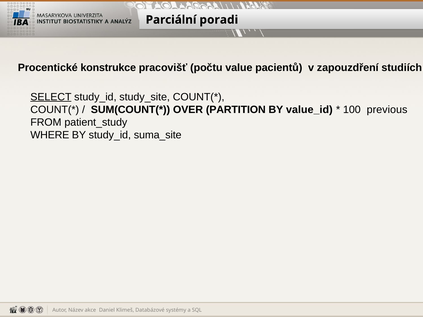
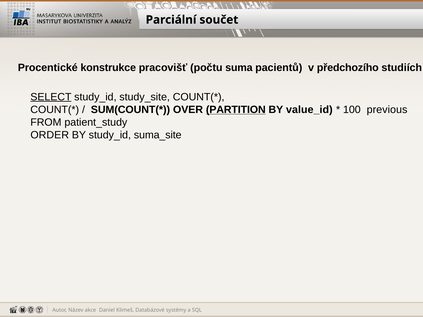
poradi: poradi -> součet (219, 20)
value: value -> suma (239, 68)
zapouzdření: zapouzdření -> předchozího (348, 68)
PARTITION underline: none -> present (236, 110)
WHERE: WHERE -> ORDER (50, 135)
